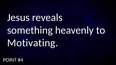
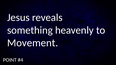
Motivating: Motivating -> Movement (33, 43)
